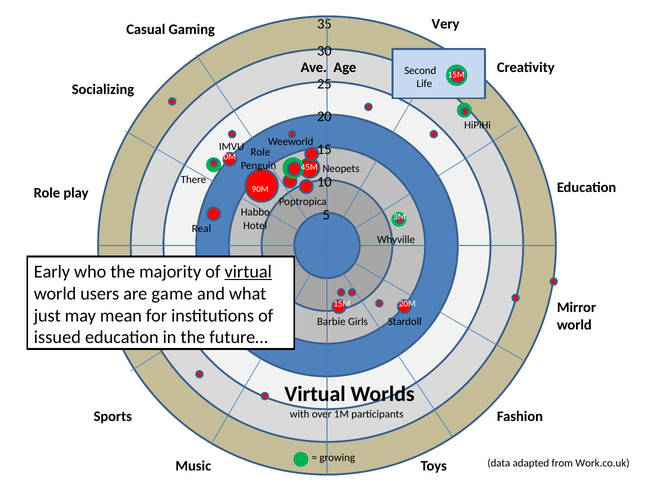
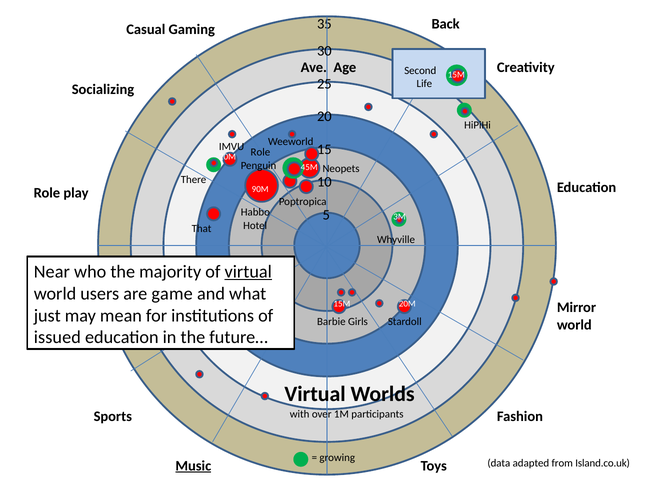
Very: Very -> Back (446, 24)
Real: Real -> That (202, 228)
Early: Early -> Near (52, 272)
Work.co.uk: Work.co.uk -> Island.co.uk (603, 463)
Music underline: none -> present (193, 465)
